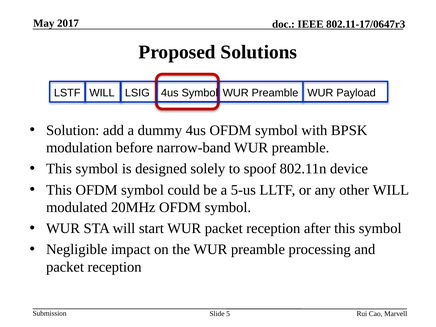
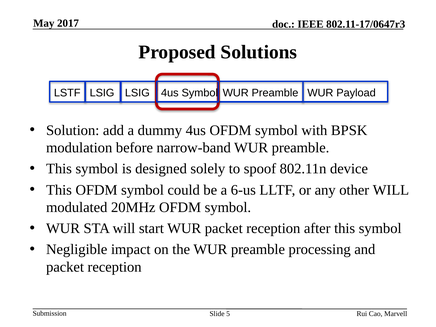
LSTF WILL: WILL -> LSIG (102, 93)
5-us: 5-us -> 6-us (243, 190)
